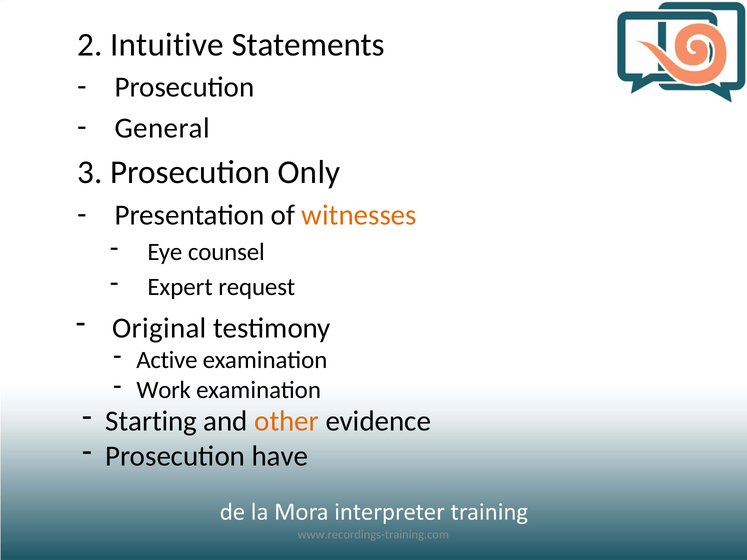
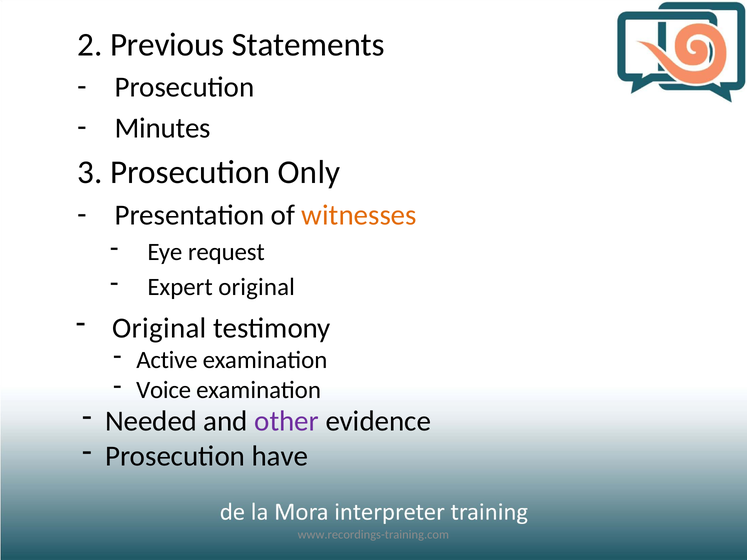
Intuitive: Intuitive -> Previous (167, 45)
General: General -> Minutes (163, 128)
counsel: counsel -> request (226, 252)
Expert request: request -> original (257, 287)
Work: Work -> Voice (164, 390)
Starting: Starting -> Needed (151, 422)
other colour: orange -> purple (287, 422)
